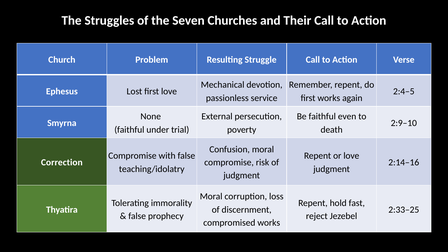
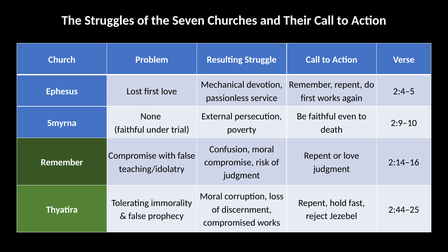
Correction: Correction -> Remember (62, 162)
2:33–25: 2:33–25 -> 2:44–25 (404, 210)
